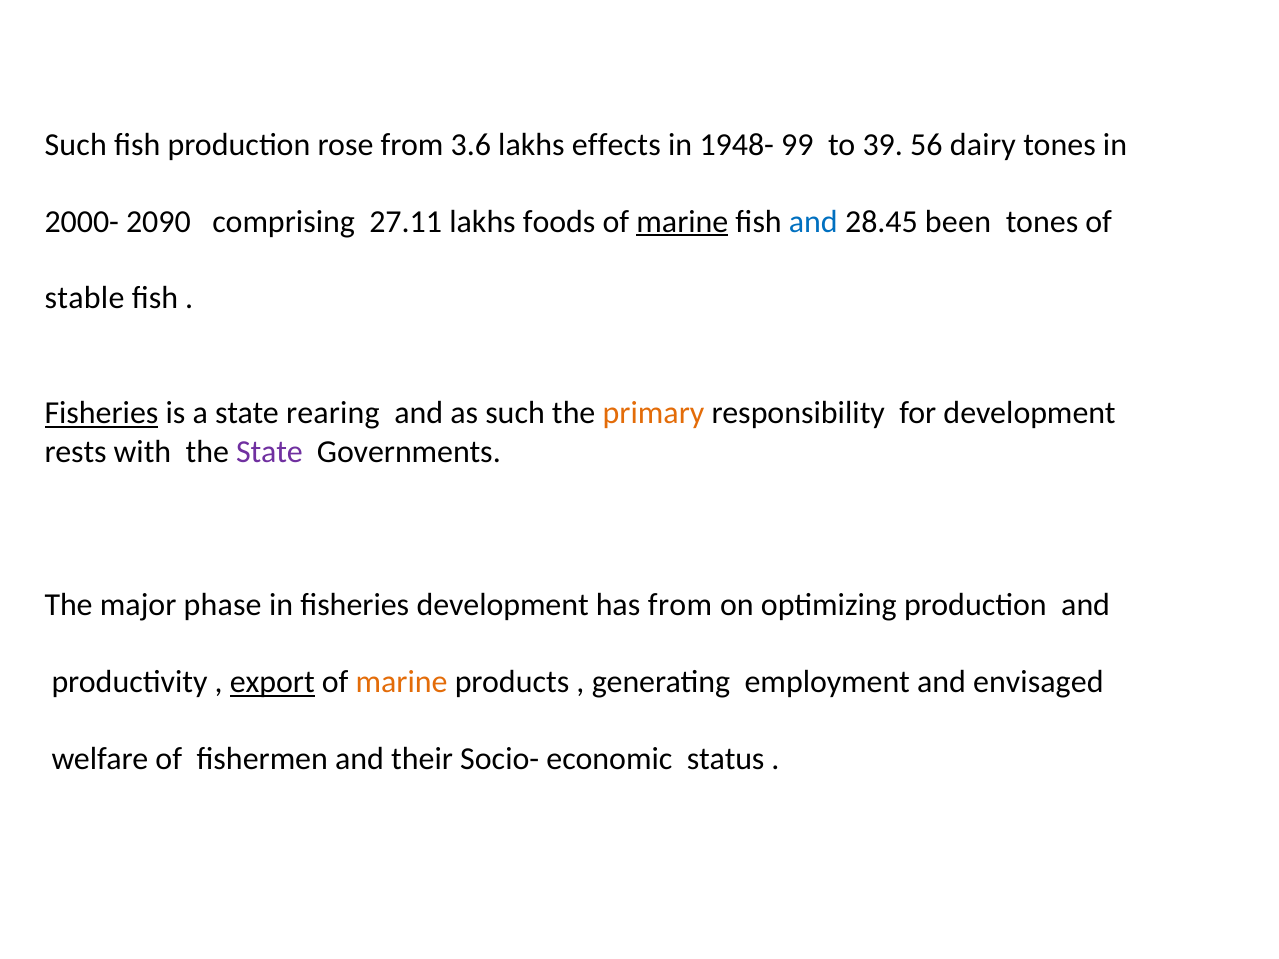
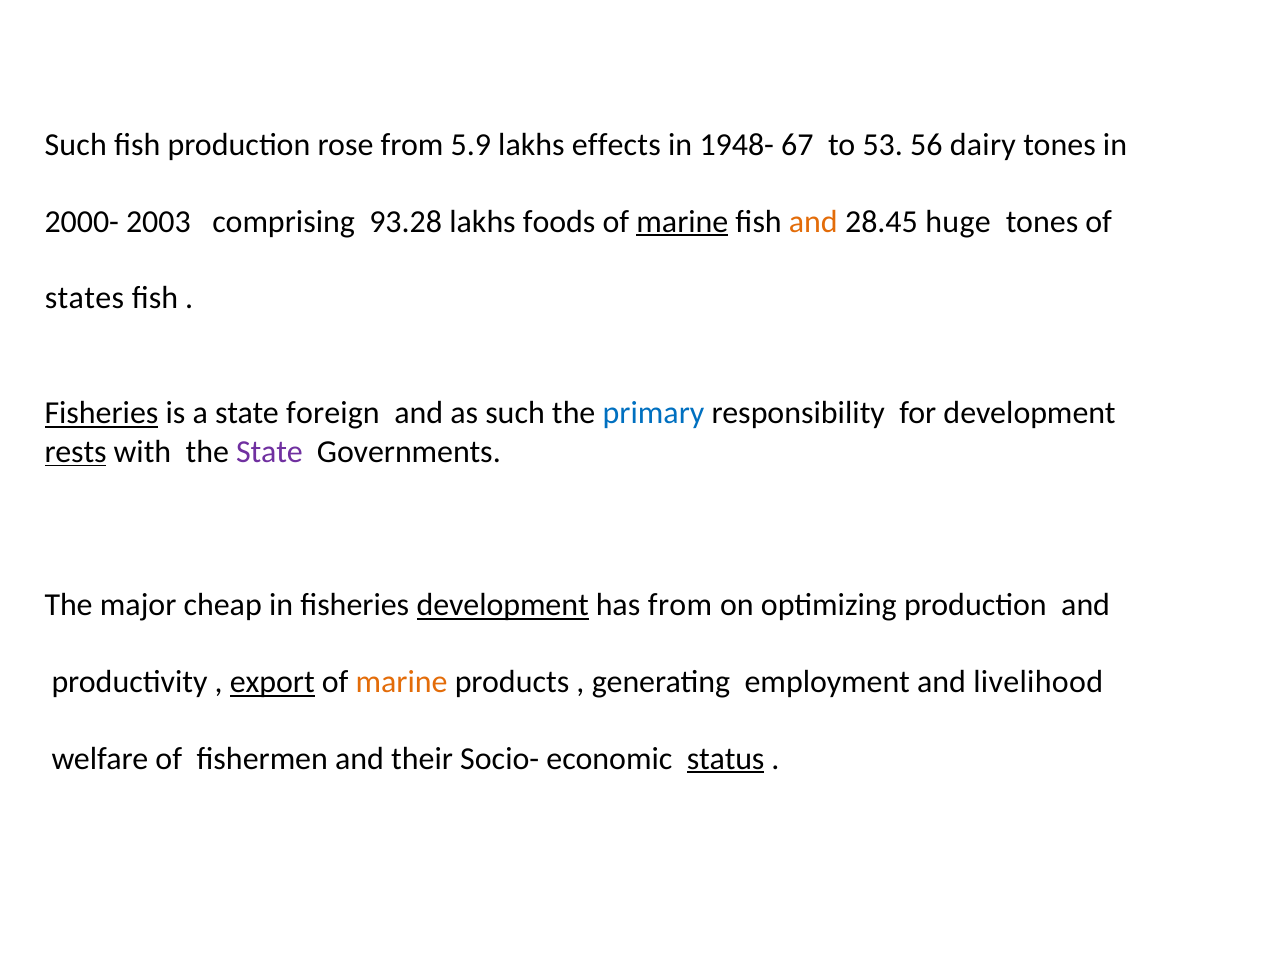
3.6: 3.6 -> 5.9 (471, 145)
99: 99 -> 67 (797, 145)
39: 39 -> 53 (883, 145)
2090: 2090 -> 2003 (158, 222)
27.11: 27.11 -> 93.28 (406, 222)
and colour: blue -> orange (813, 222)
been: been -> huge (958, 222)
stable: stable -> states (84, 298)
rearing: rearing -> foreign (333, 413)
primary colour: orange -> blue (654, 413)
rests underline: none -> present (76, 452)
phase: phase -> cheap (223, 605)
development underline: none -> present (503, 605)
envisaged: envisaged -> livelihood (1038, 682)
status underline: none -> present (726, 759)
